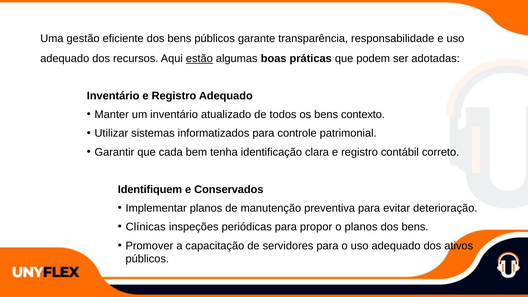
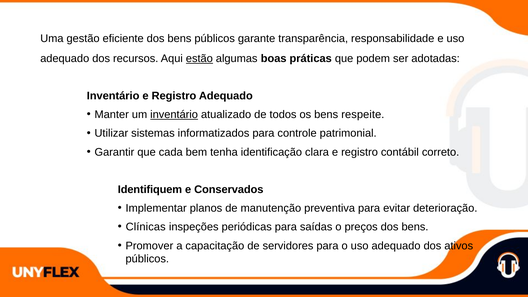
inventário underline: none -> present (174, 115)
contexto: contexto -> respeite (363, 115)
propor: propor -> saídas (316, 227)
o planos: planos -> preços (361, 227)
